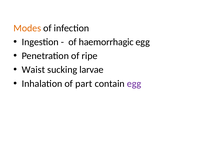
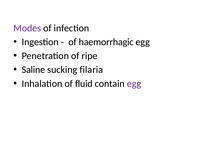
Modes colour: orange -> purple (27, 28)
Waist: Waist -> Saline (33, 70)
larvae: larvae -> filaria (91, 70)
part: part -> fluid (84, 84)
